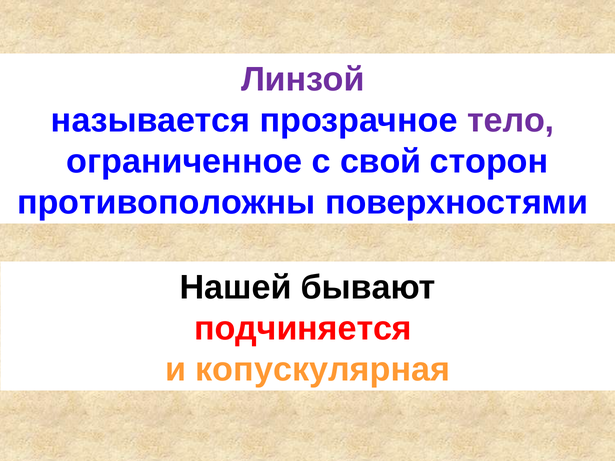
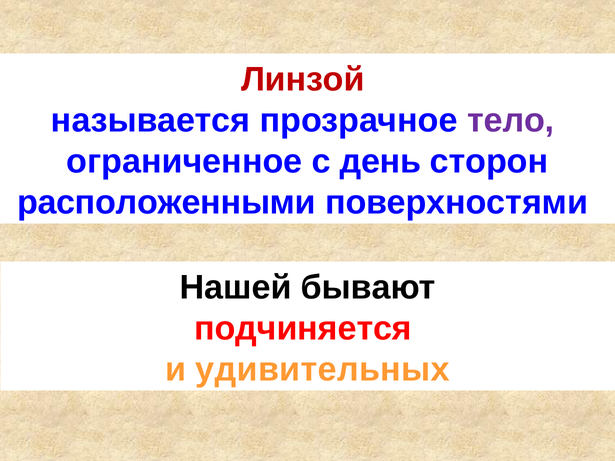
Линзой colour: purple -> red (303, 80)
свой: свой -> день (381, 162)
противоположны: противоположны -> расположенными (166, 202)
копускулярная: копускулярная -> удивительных (323, 370)
